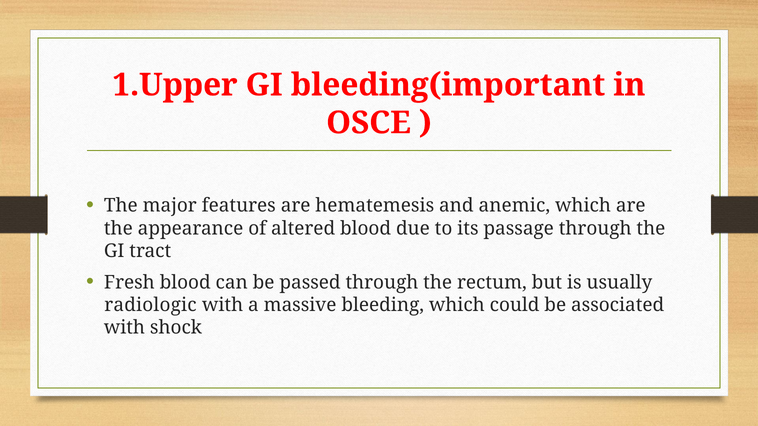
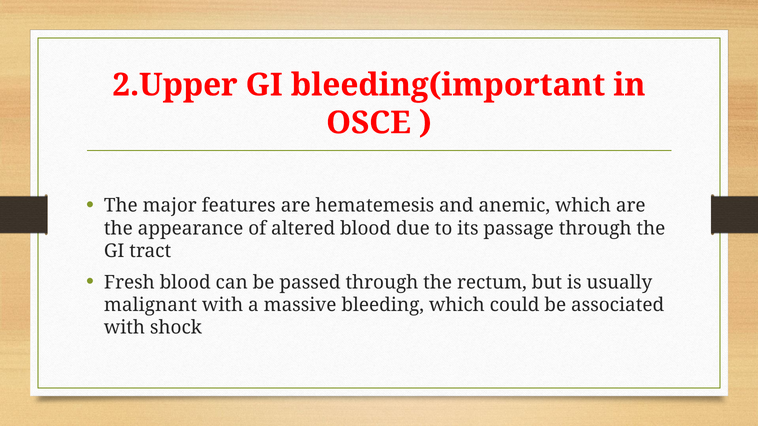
1.Upper: 1.Upper -> 2.Upper (175, 85)
radiologic: radiologic -> malignant (151, 305)
